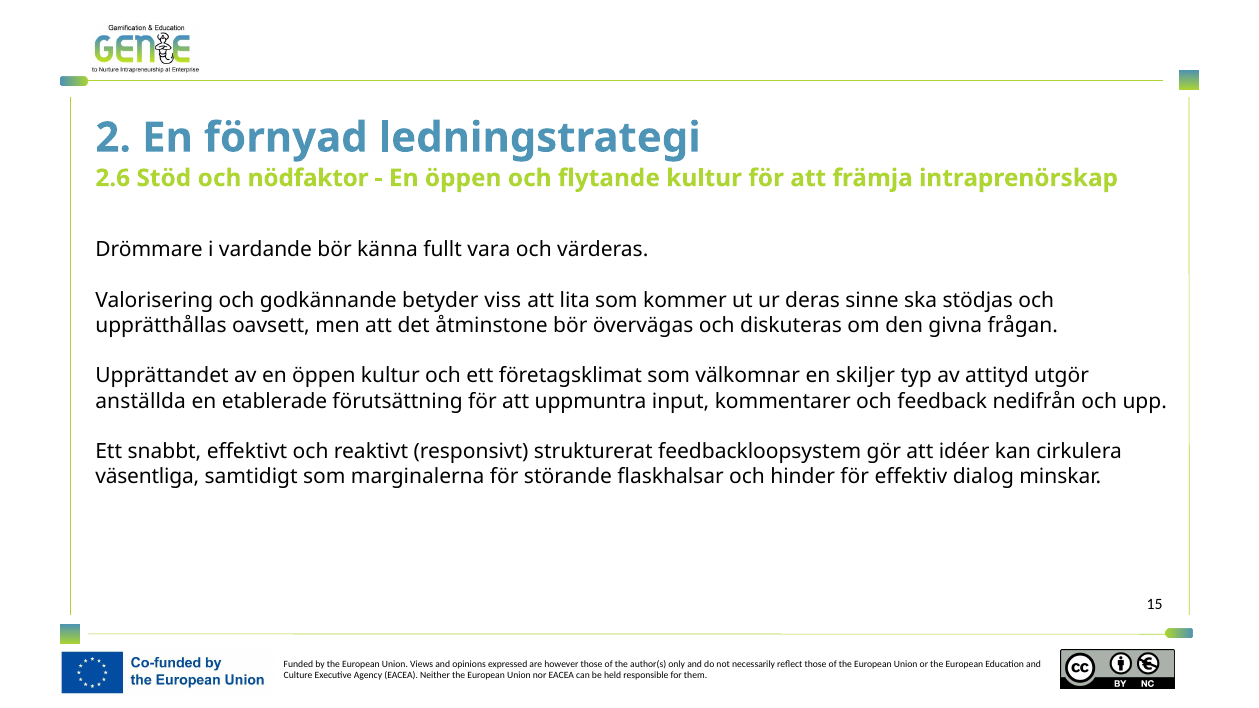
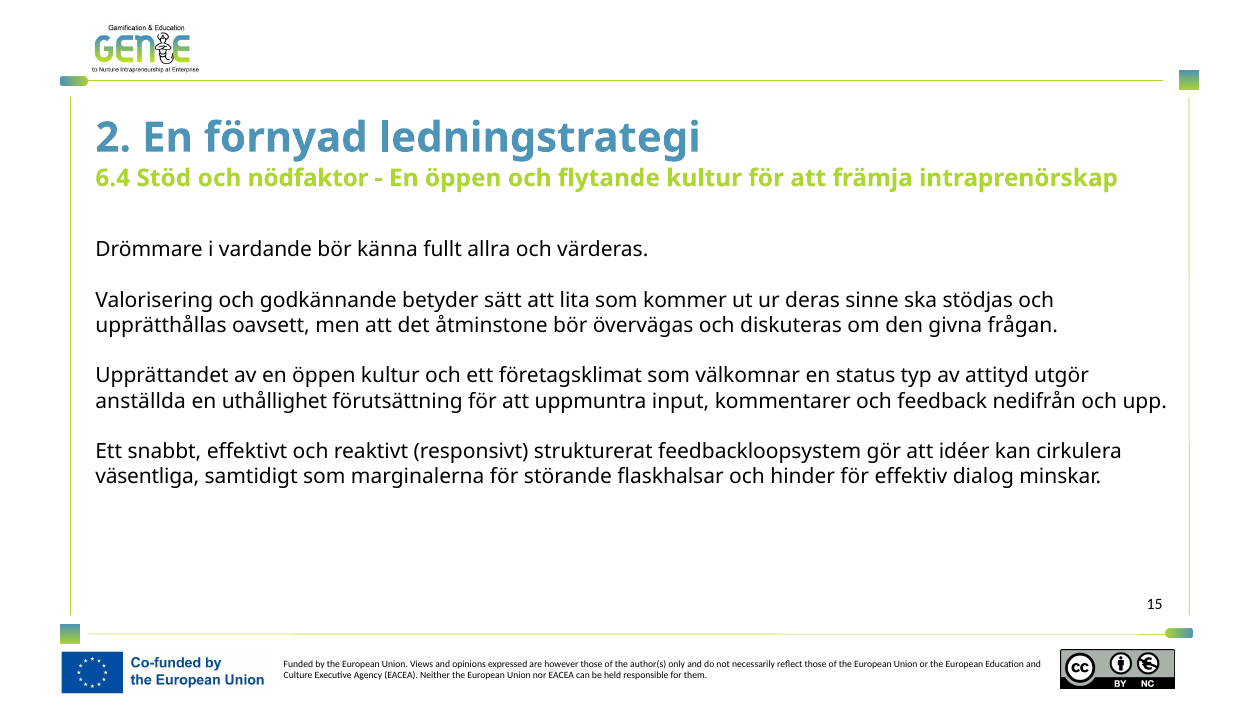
2.6: 2.6 -> 6.4 (113, 178)
vara: vara -> allra (489, 250)
viss: viss -> sätt (503, 300)
skiljer: skiljer -> status (866, 376)
etablerade: etablerade -> uthållighet (274, 401)
